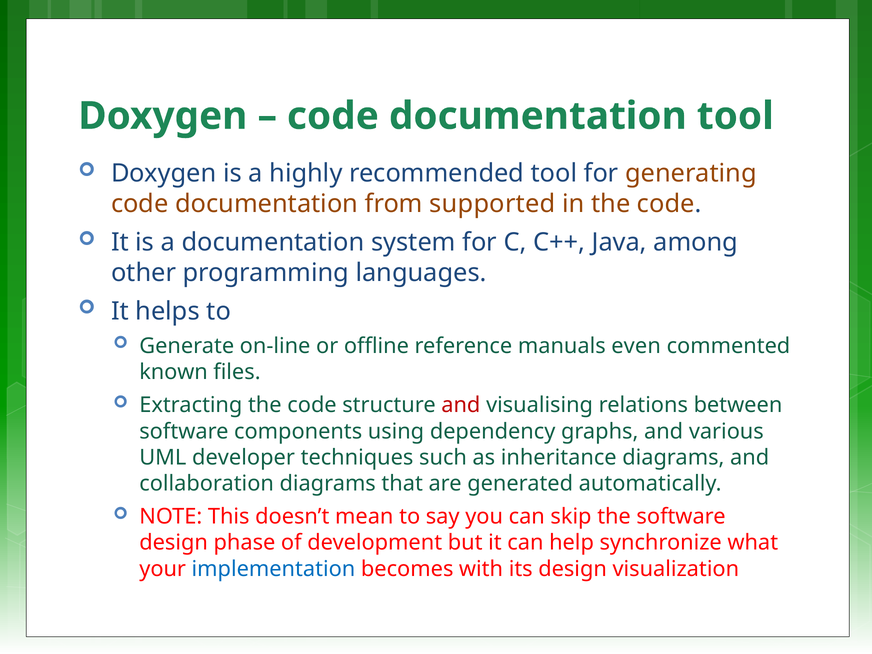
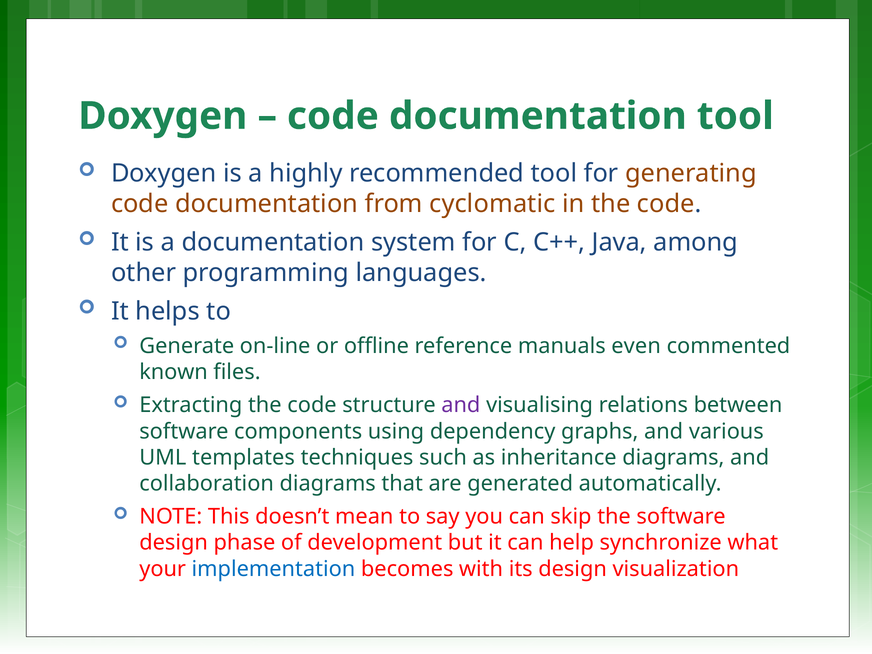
supported: supported -> cyclomatic (492, 204)
and colour: red -> purple (461, 405)
developer: developer -> templates (244, 457)
